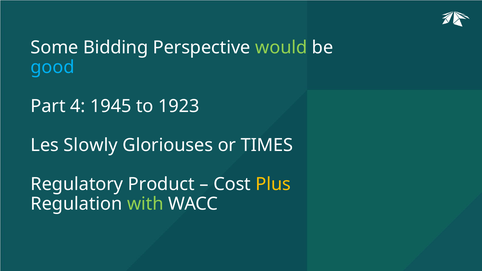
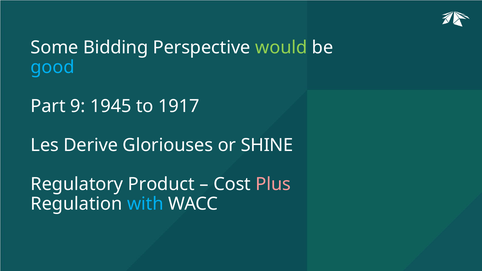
4: 4 -> 9 (78, 106)
1923: 1923 -> 1917 (179, 106)
Slowly: Slowly -> Derive (91, 145)
TIMES: TIMES -> SHINE (267, 145)
Plus colour: yellow -> pink (273, 184)
with colour: light green -> light blue (145, 204)
